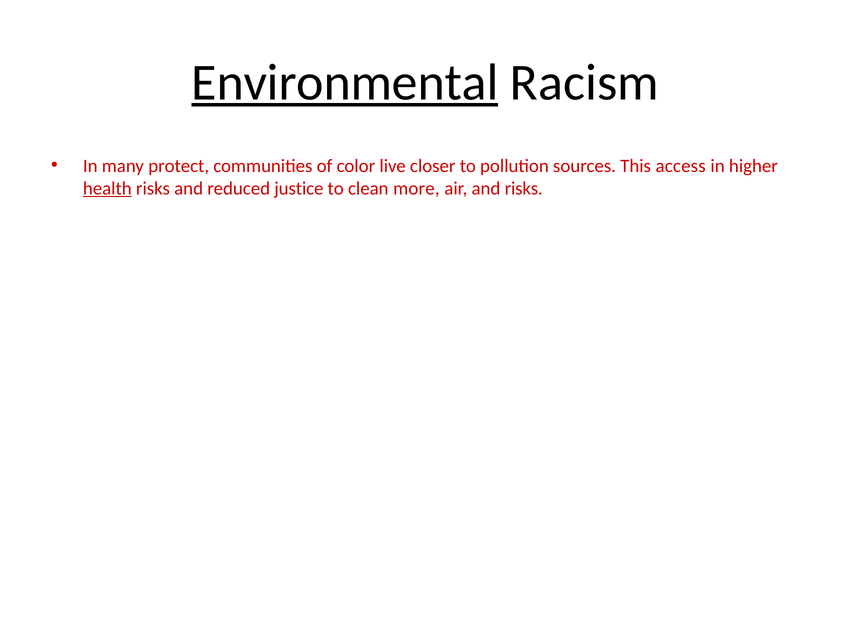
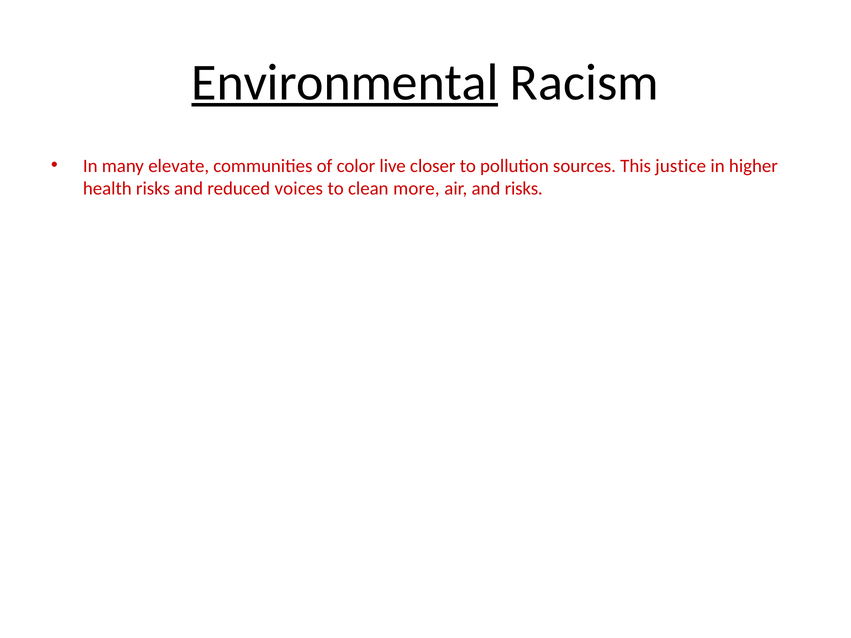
protect: protect -> elevate (179, 166)
access: access -> justice (681, 166)
health underline: present -> none (107, 189)
justice: justice -> voices (299, 189)
